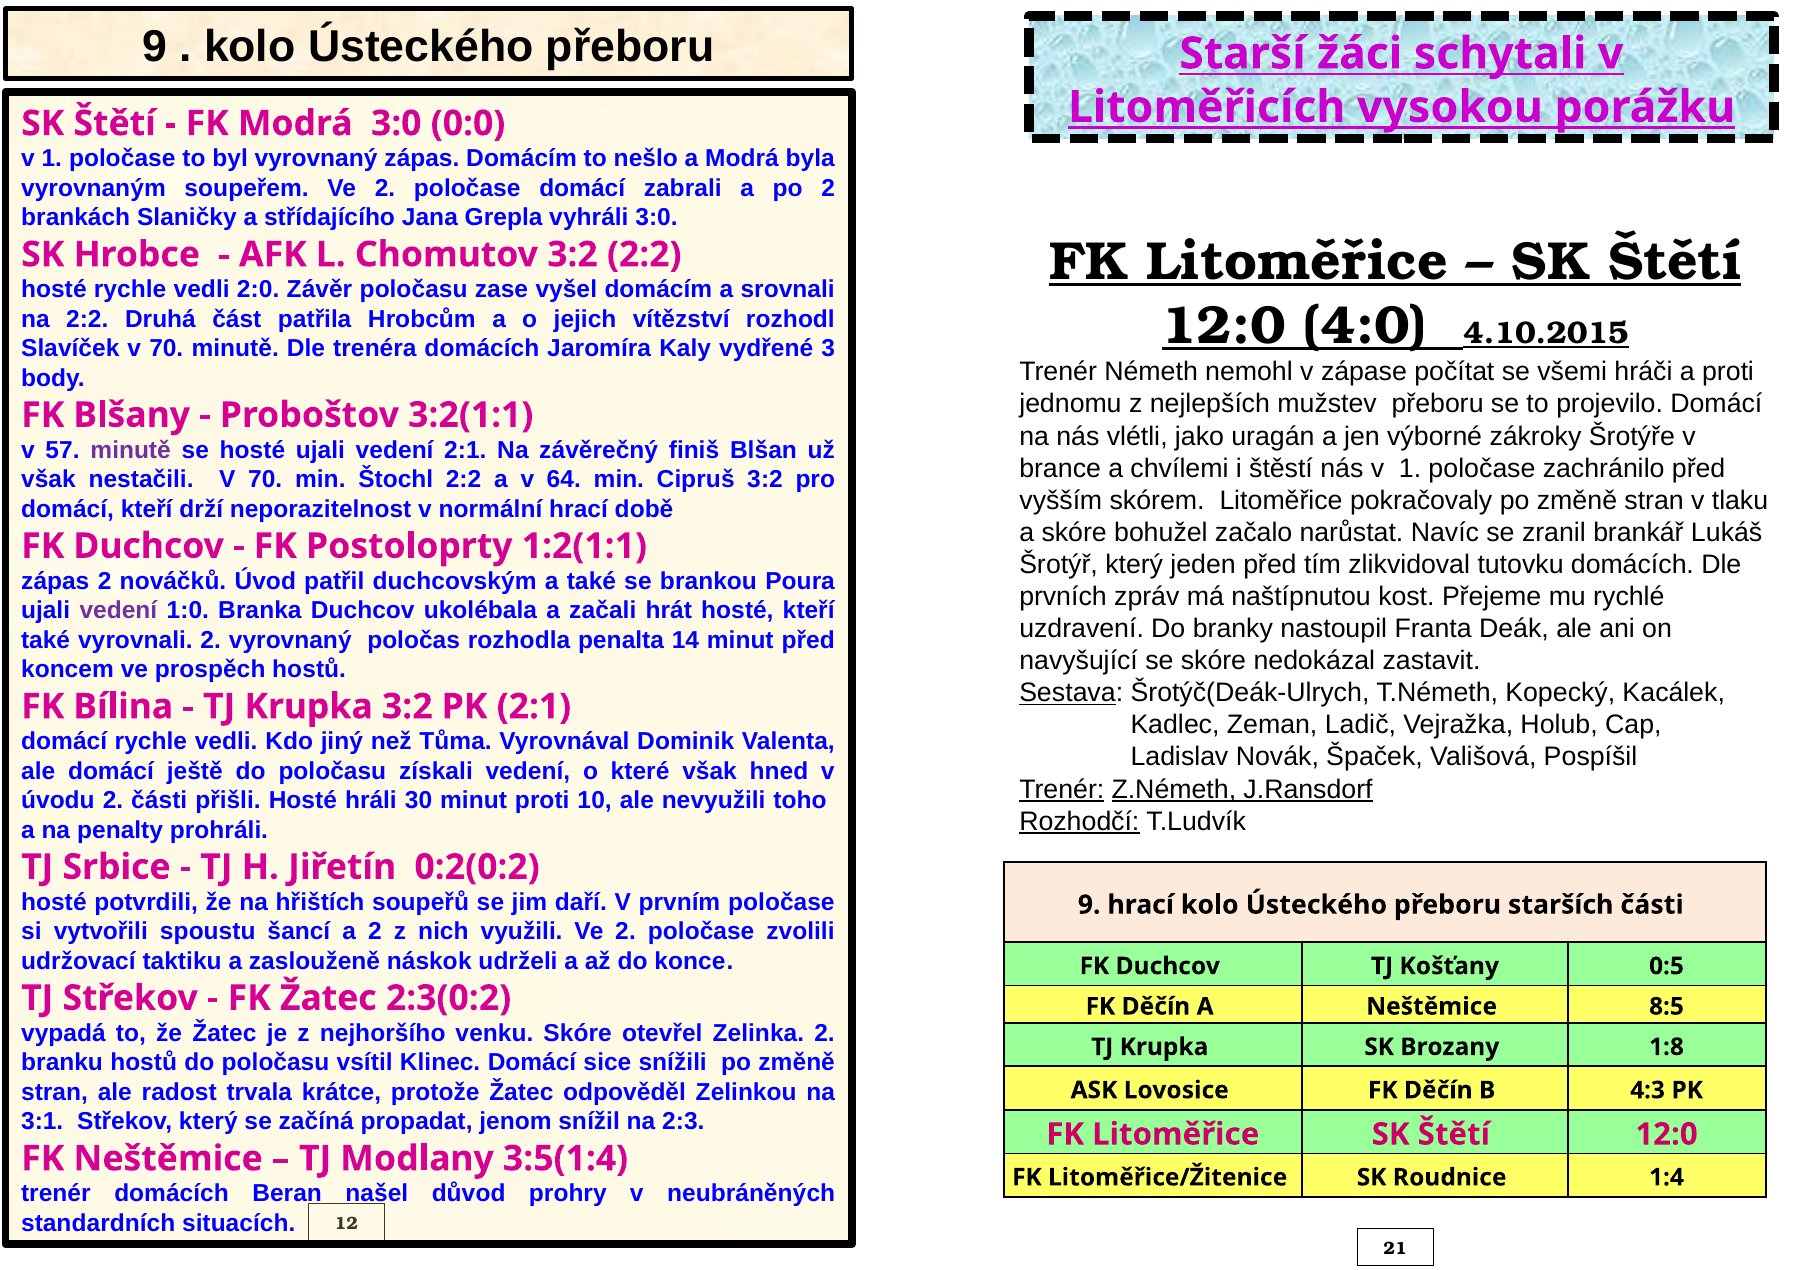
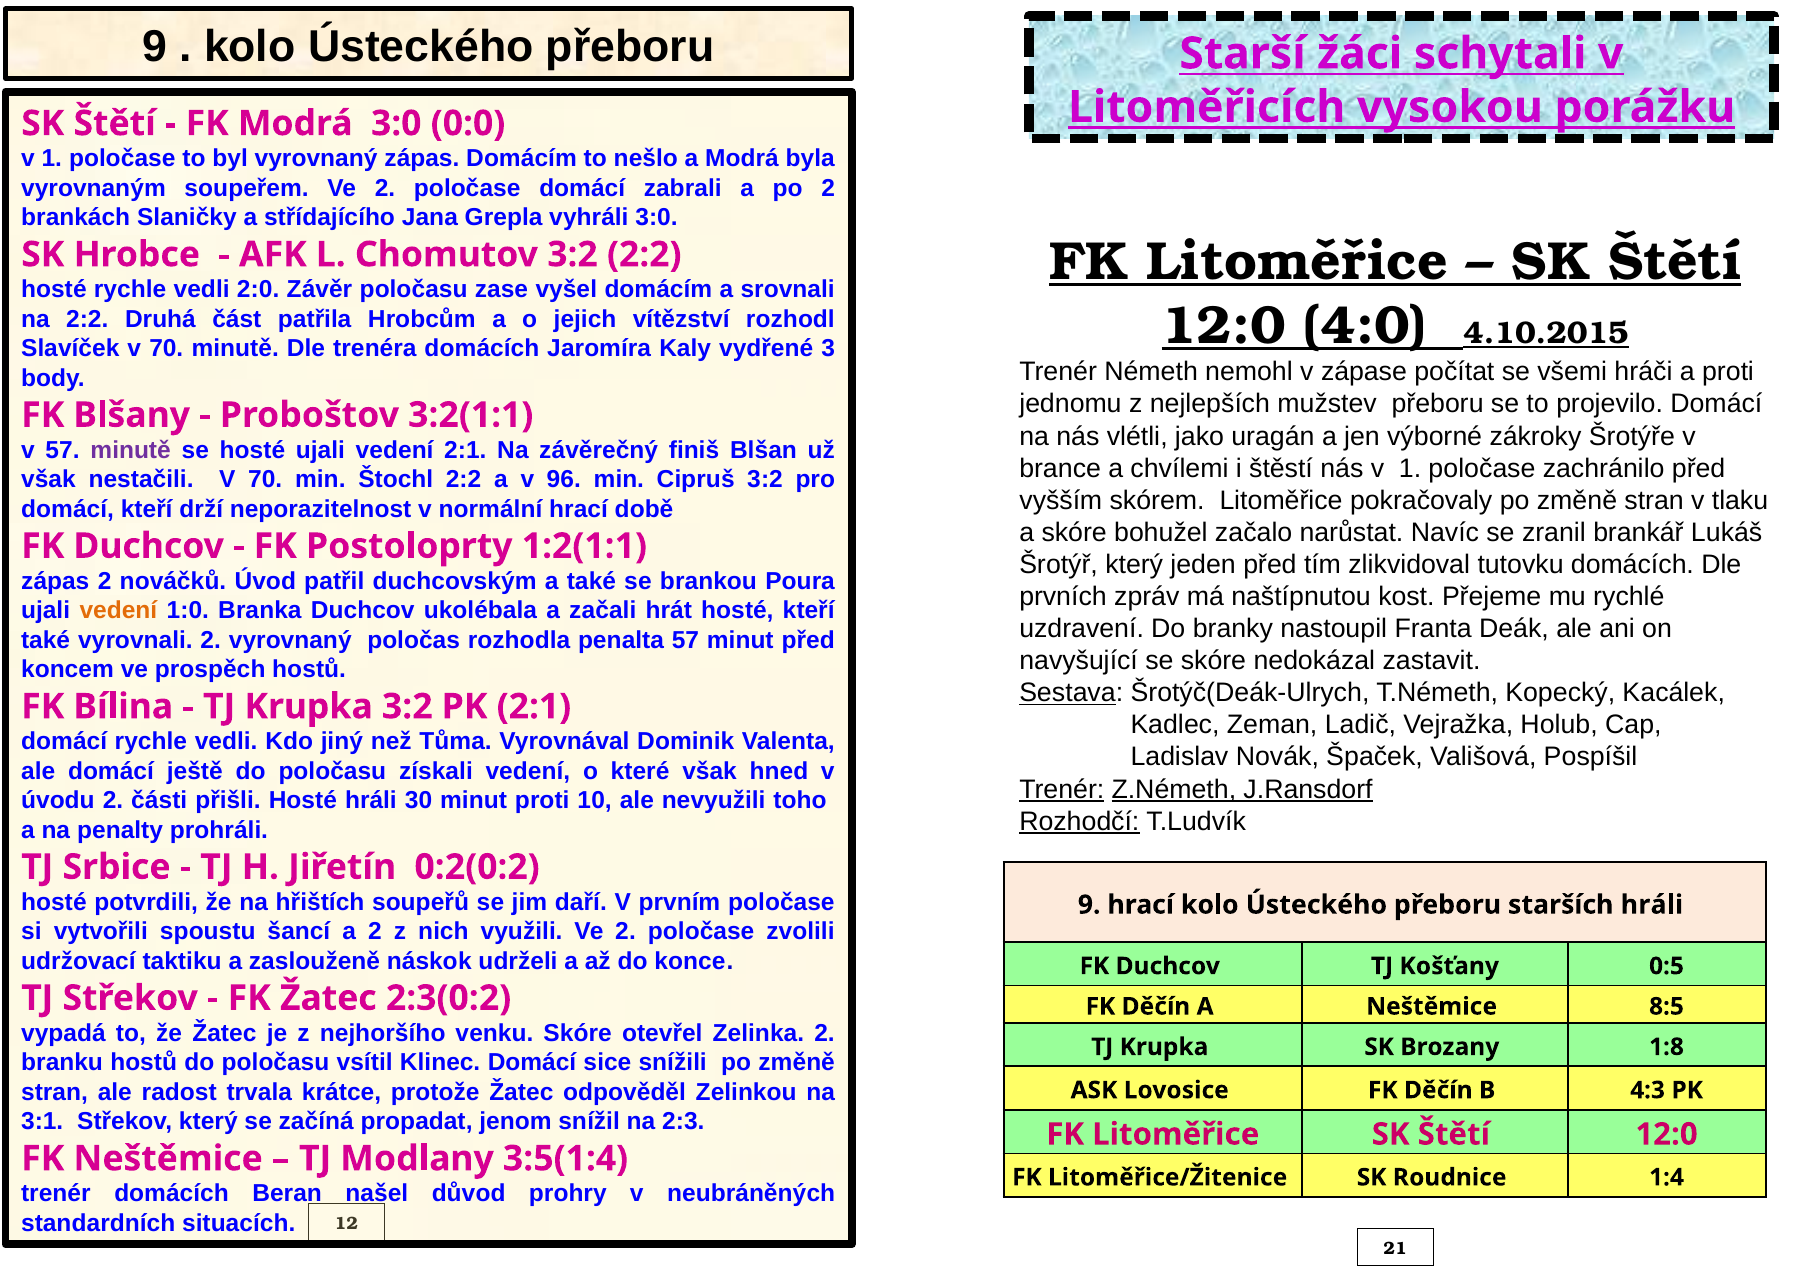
64: 64 -> 96 (564, 480)
vedení colour: purple -> orange (118, 611)
penalta 14: 14 -> 57 (685, 640)
starších části: části -> hráli (1652, 905)
